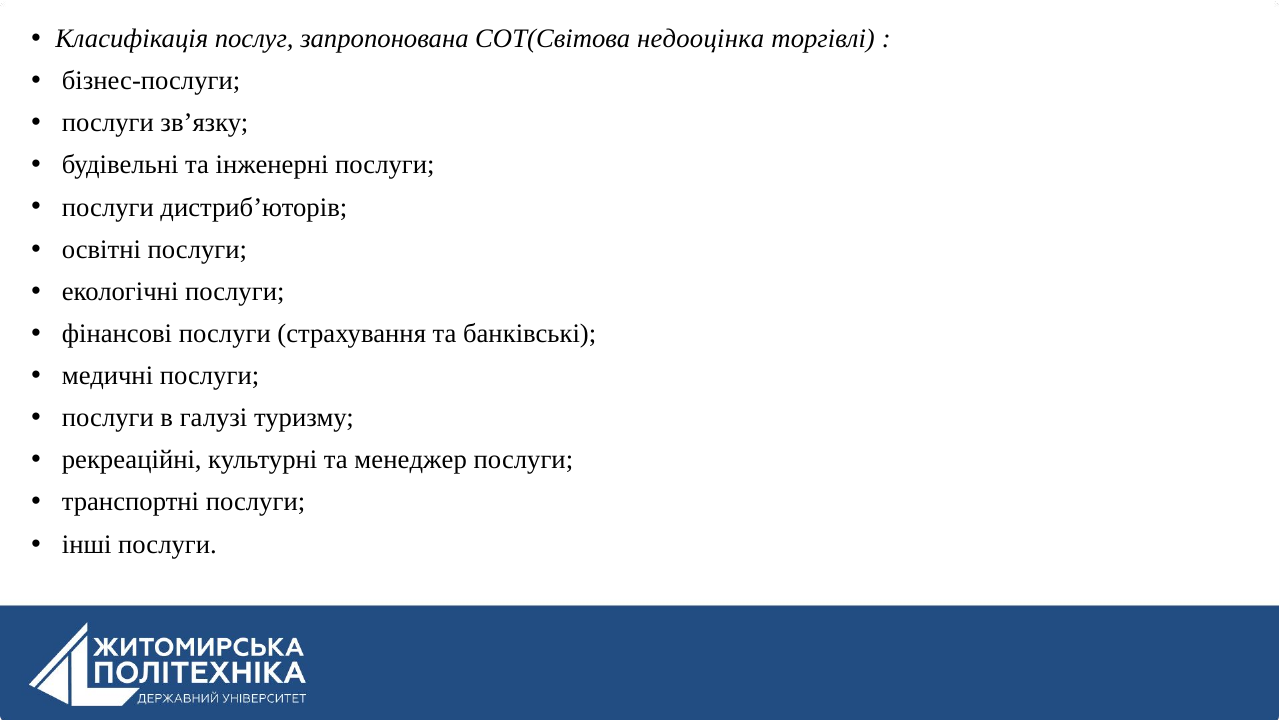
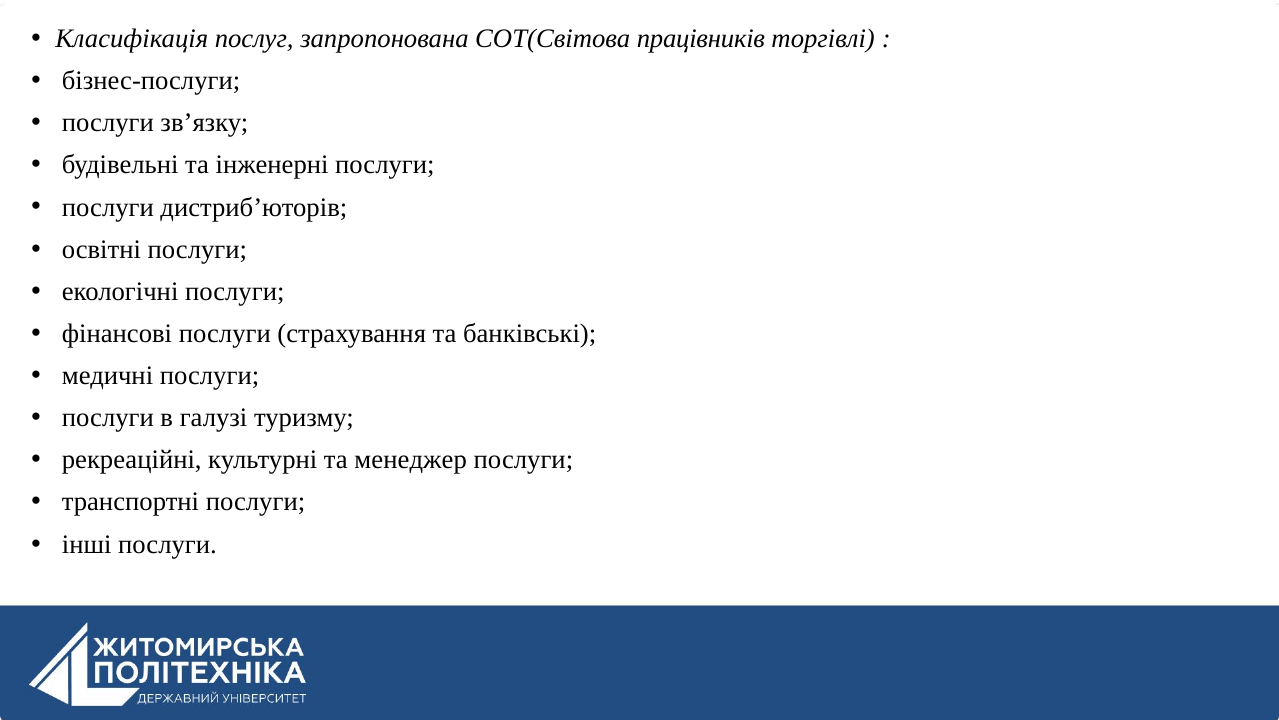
недооцінка: недооцінка -> працівників (701, 39)
